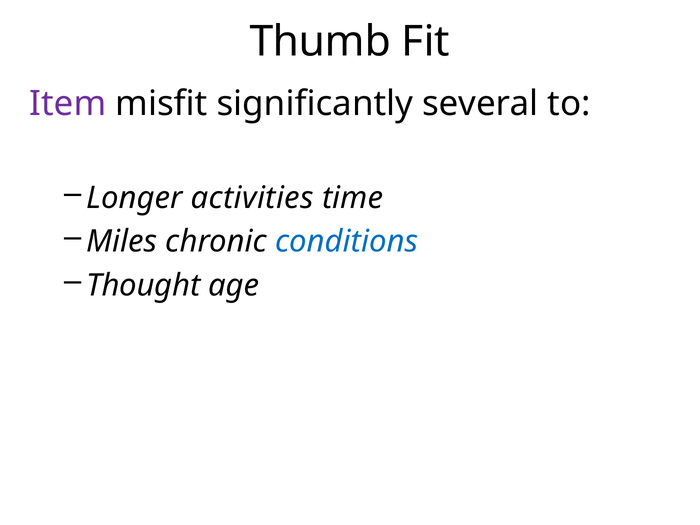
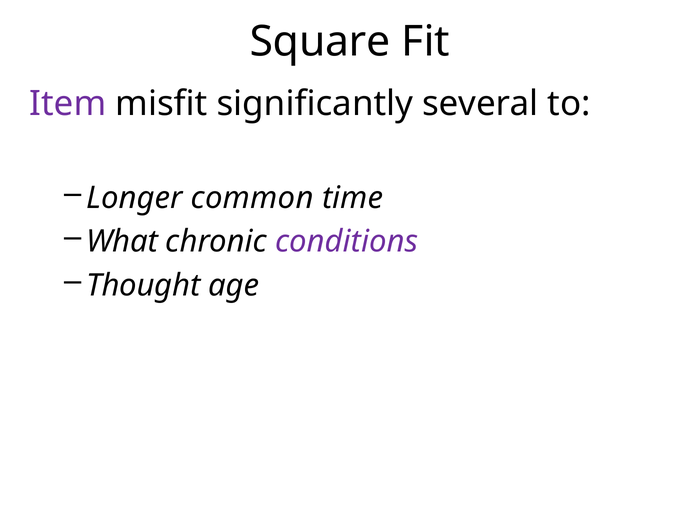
Thumb: Thumb -> Square (320, 42)
activities: activities -> common (252, 198)
Miles: Miles -> What (122, 242)
conditions colour: blue -> purple (347, 242)
